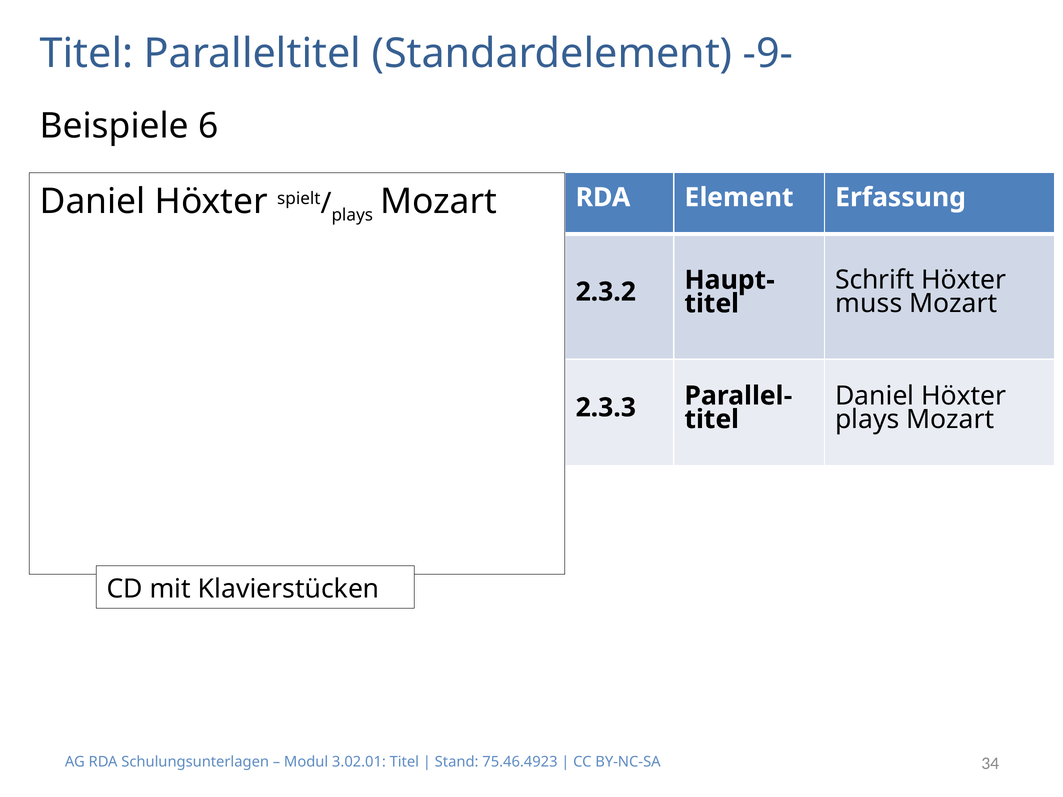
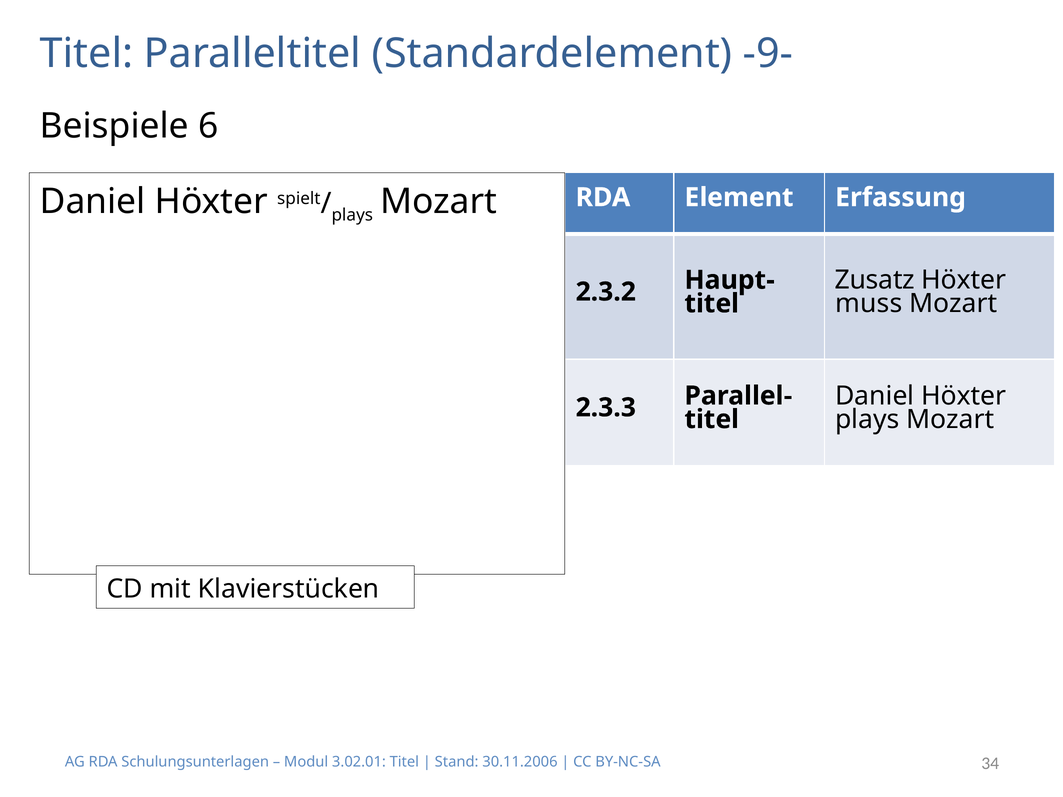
Schrift: Schrift -> Zusatz (875, 280)
75.46.4923: 75.46.4923 -> 30.11.2006 (520, 762)
